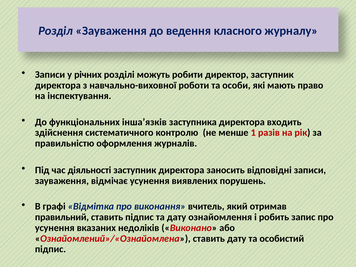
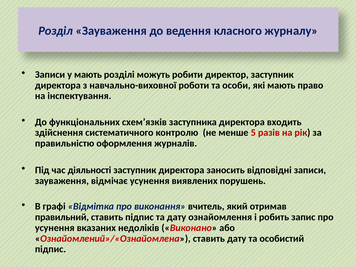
у річних: річних -> мають (88, 75)
інша’язків: інша’язків -> схем’язків (144, 122)
1: 1 -> 5 (253, 133)
